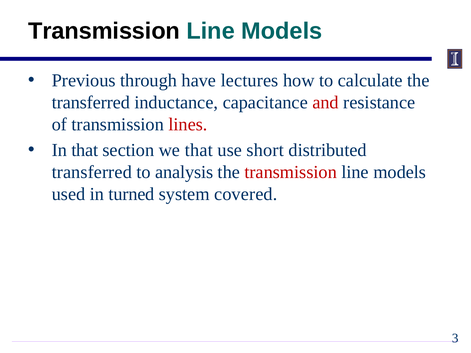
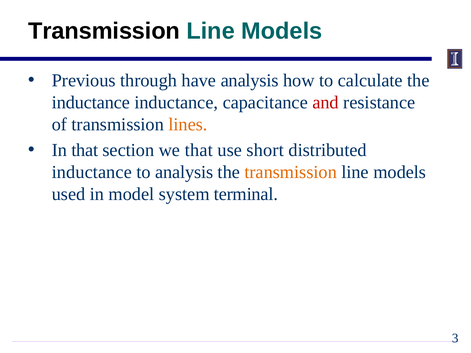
have lectures: lectures -> analysis (250, 81)
transferred: transferred -> inductance (91, 103)
lines colour: red -> orange (188, 125)
transferred: transferred -> inductance (92, 172)
transmission colour: red -> orange (291, 172)
turned: turned -> model (131, 194)
covered: covered -> terminal (246, 194)
